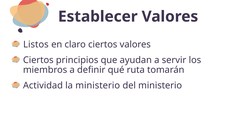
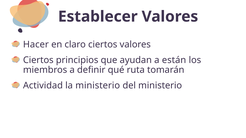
Listos: Listos -> Hacer (36, 45)
servir: servir -> están (174, 60)
